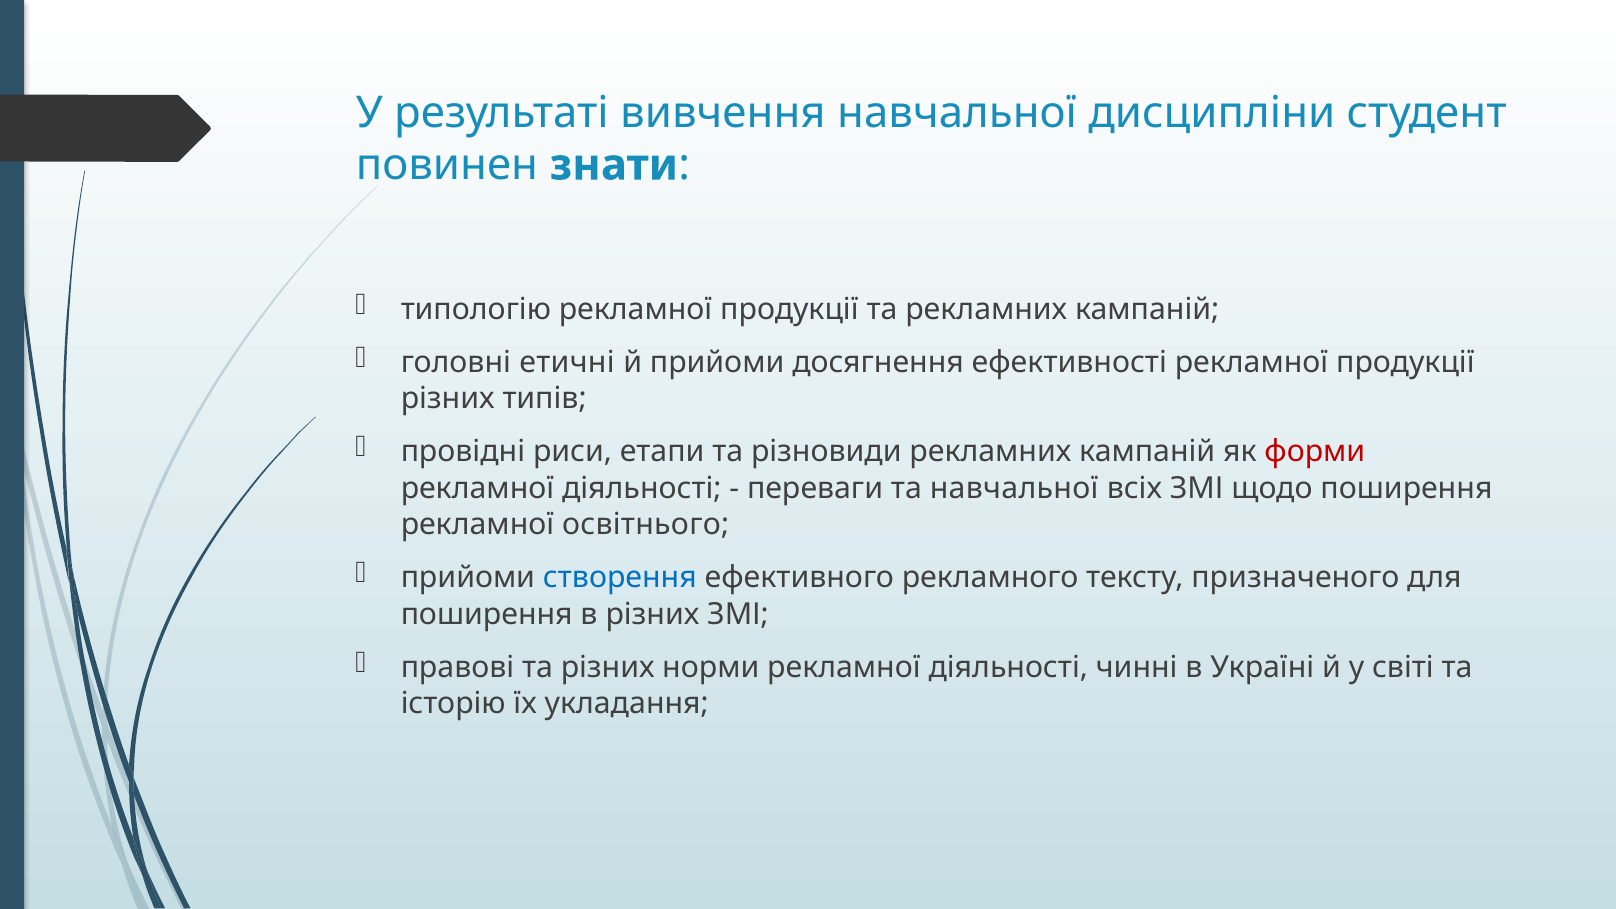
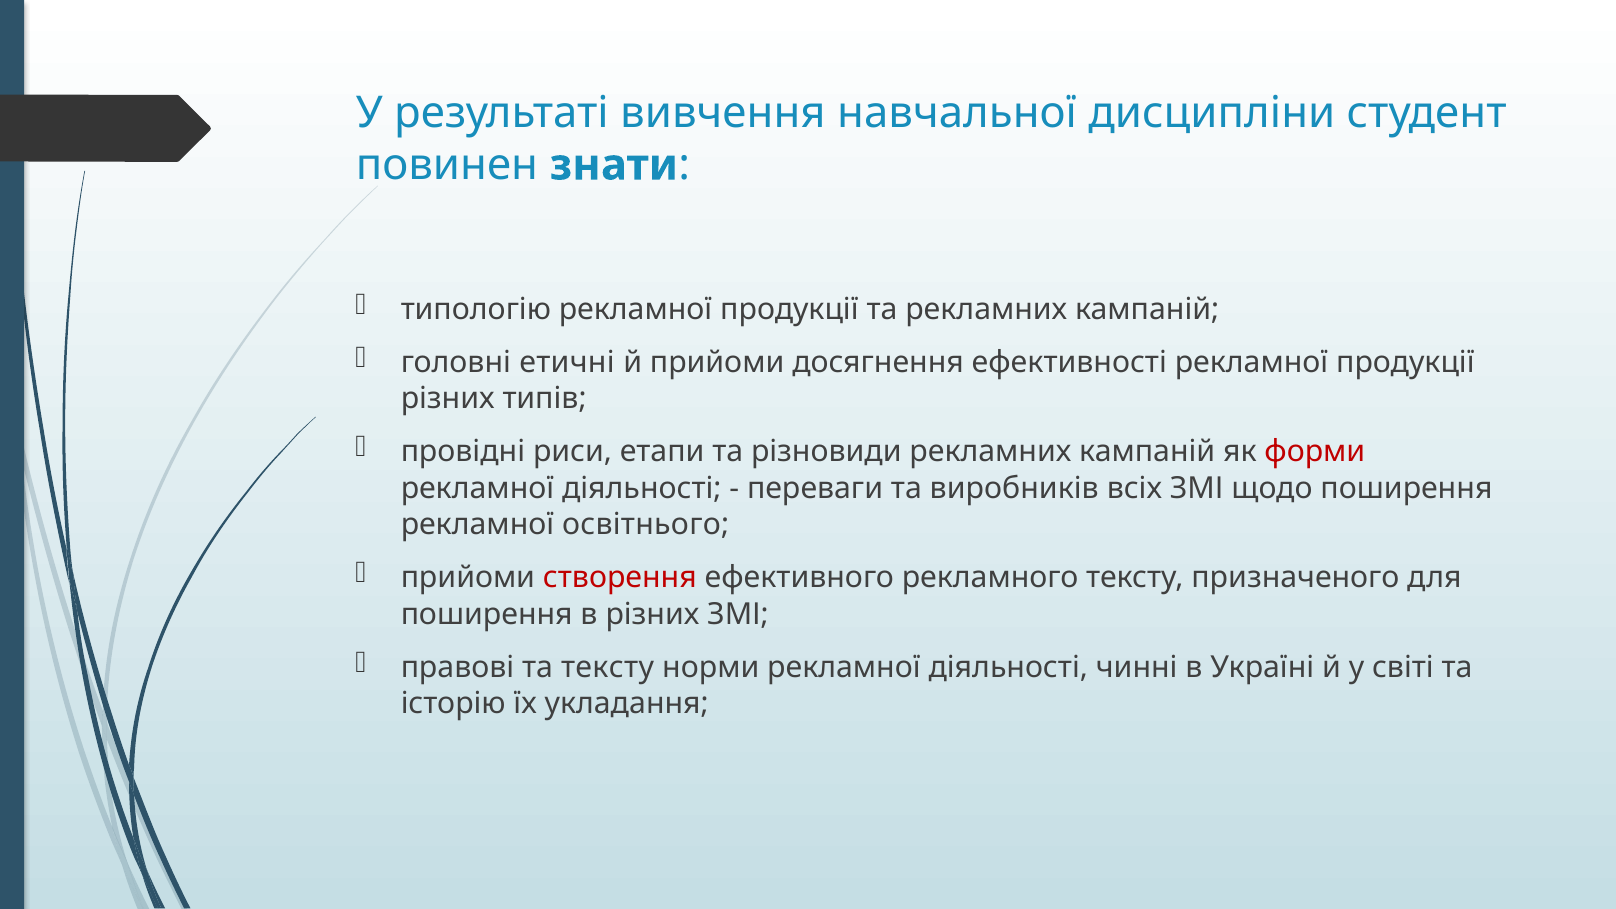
та навчальної: навчальної -> виробників (1014, 488)
створення colour: blue -> red (620, 578)
та різних: різних -> тексту (608, 667)
